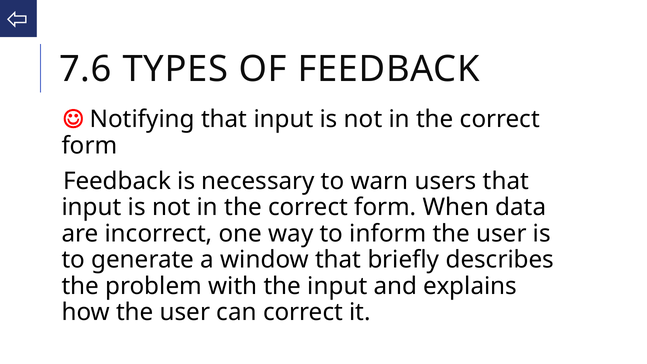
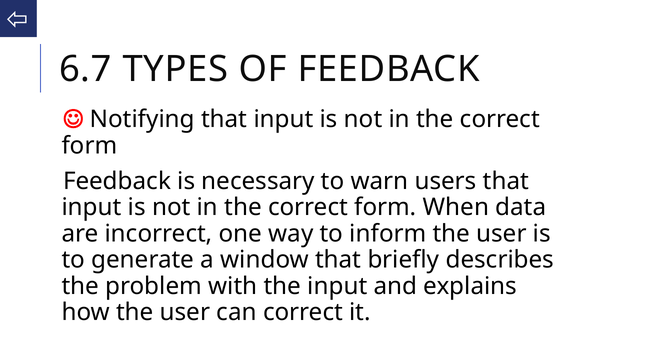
7.6: 7.6 -> 6.7 (85, 69)
